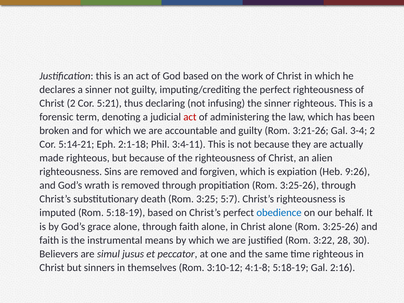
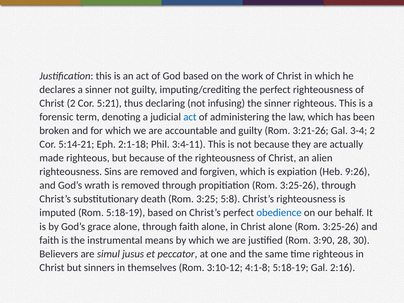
act colour: red -> blue (190, 117)
5:7: 5:7 -> 5:8 (230, 199)
3:22: 3:22 -> 3:90 (324, 240)
